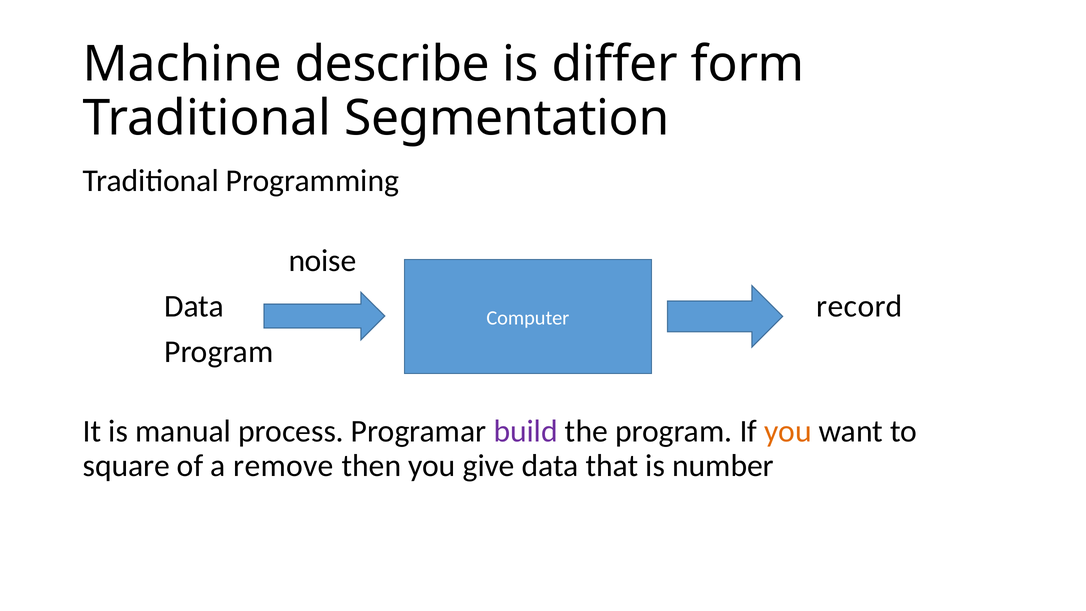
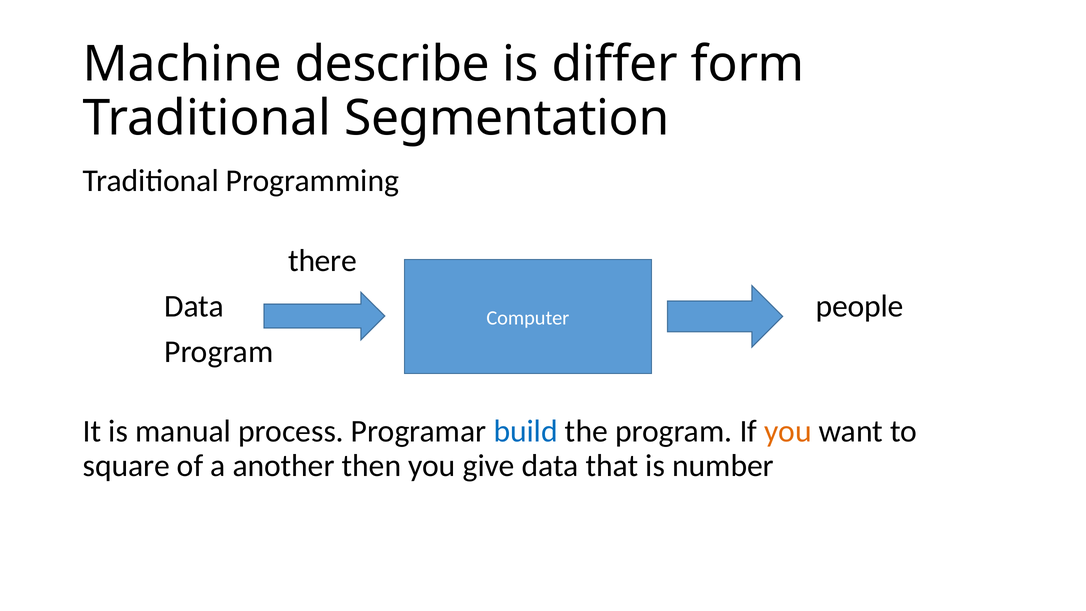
noise: noise -> there (323, 261)
record: record -> people (860, 306)
build colour: purple -> blue (526, 431)
remove: remove -> another (284, 466)
